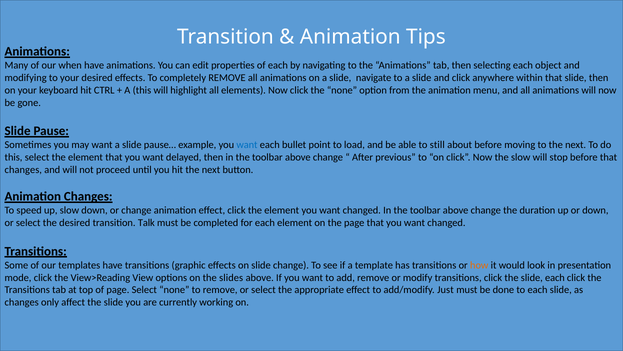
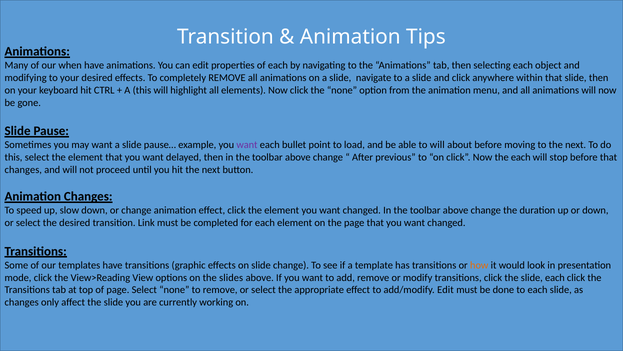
want colour: blue -> purple (247, 145)
to still: still -> will (437, 145)
the slow: slow -> each (521, 157)
Talk: Talk -> Link (146, 223)
add/modify Just: Just -> Edit (445, 290)
